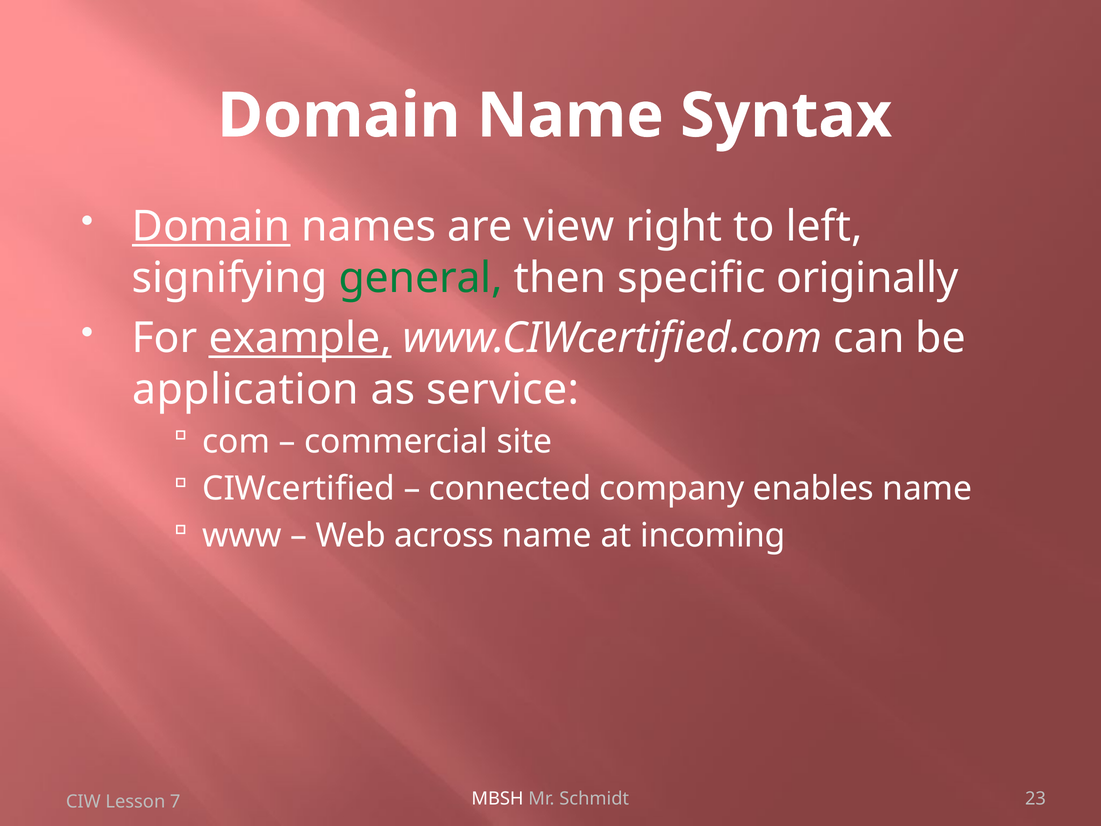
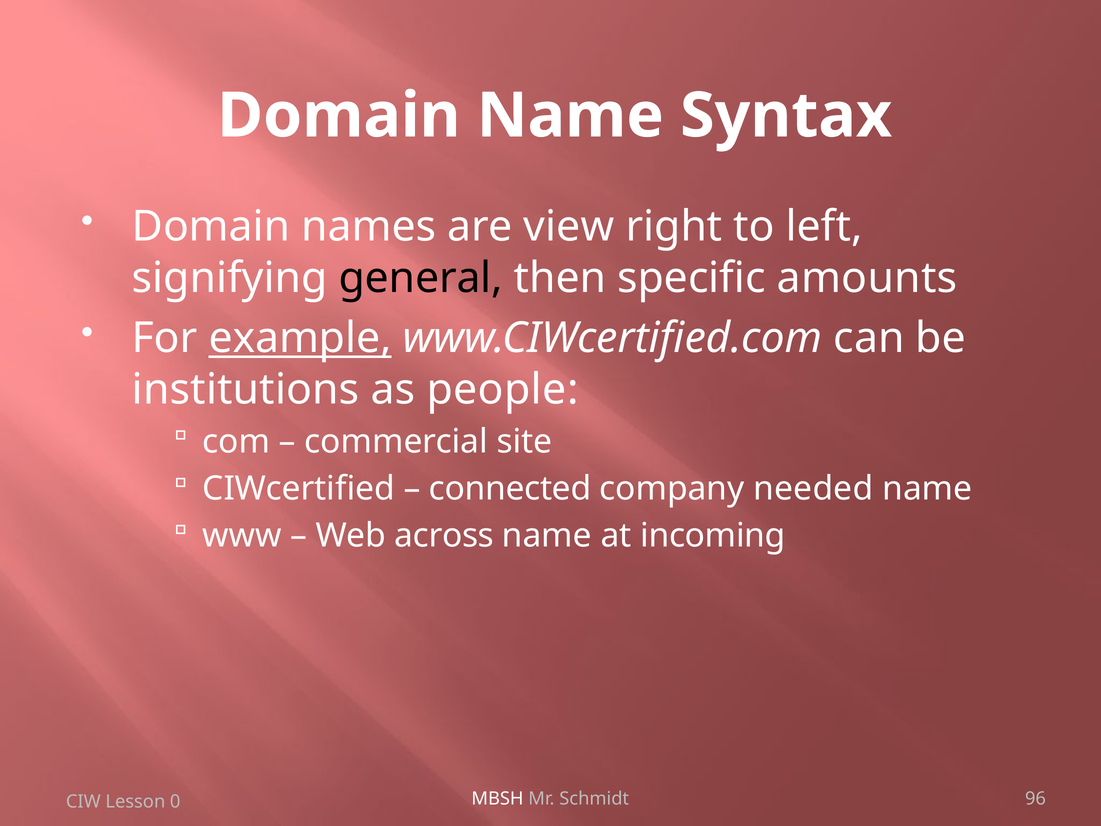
Domain underline: present -> none (211, 227)
general colour: green -> black (421, 278)
originally: originally -> amounts (867, 278)
application: application -> institutions (246, 390)
service: service -> people (503, 390)
enables: enables -> needed (813, 489)
23: 23 -> 96 (1035, 798)
7: 7 -> 0 (175, 801)
